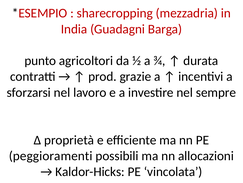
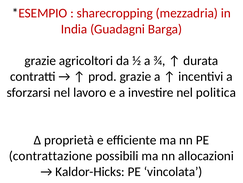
punto: punto -> grazie (40, 61)
sempre: sempre -> politica (216, 92)
peggioramenti: peggioramenti -> contrattazione (51, 155)
